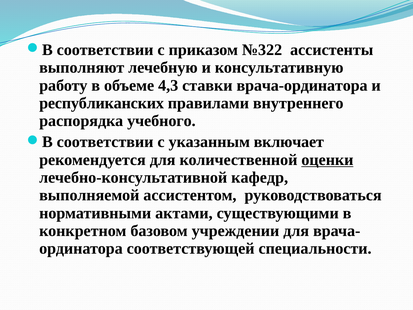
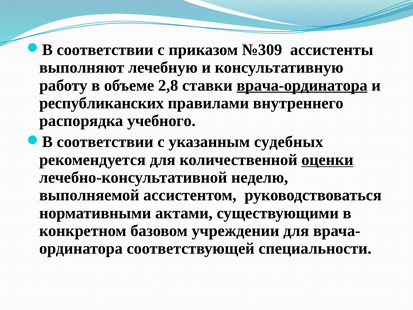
№322: №322 -> №309 (262, 50)
4,3: 4,3 -> 2,8 (168, 85)
врача-ординатора underline: none -> present (302, 85)
включает: включает -> судебных (289, 142)
кафедр: кафедр -> неделю (260, 177)
